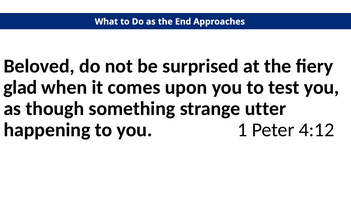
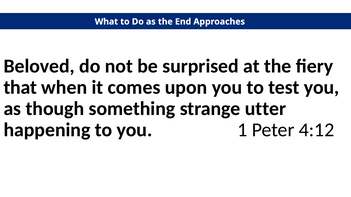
glad: glad -> that (20, 88)
